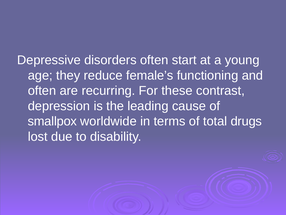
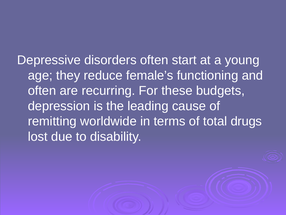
contrast: contrast -> budgets (220, 91)
smallpox: smallpox -> remitting (52, 121)
